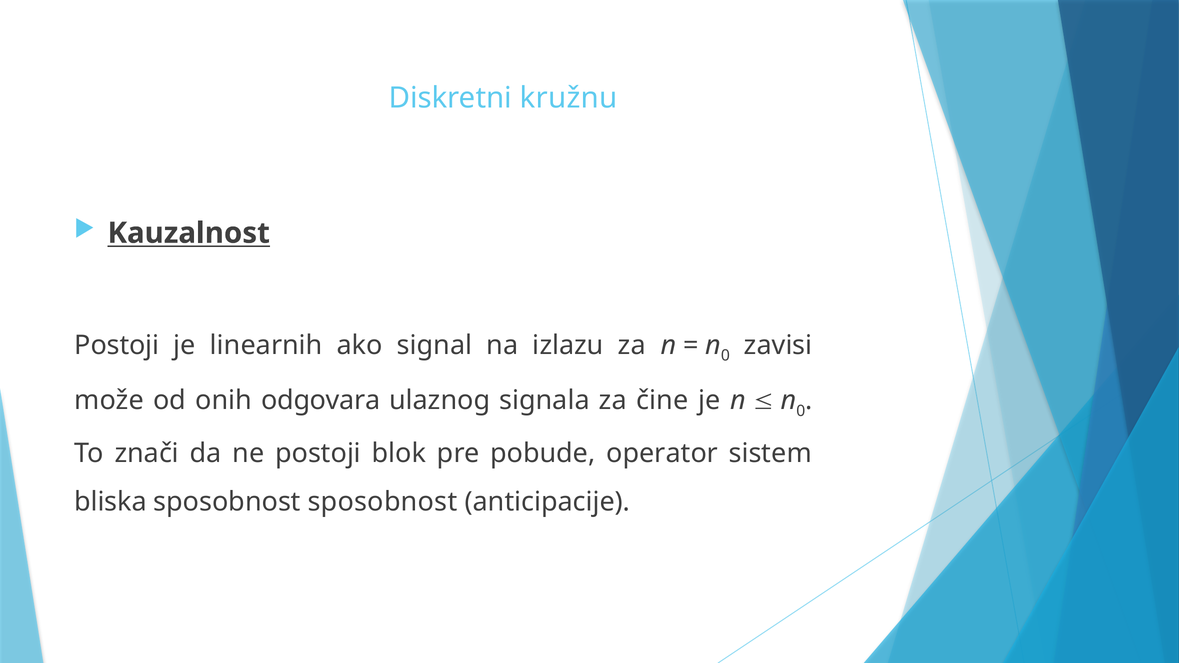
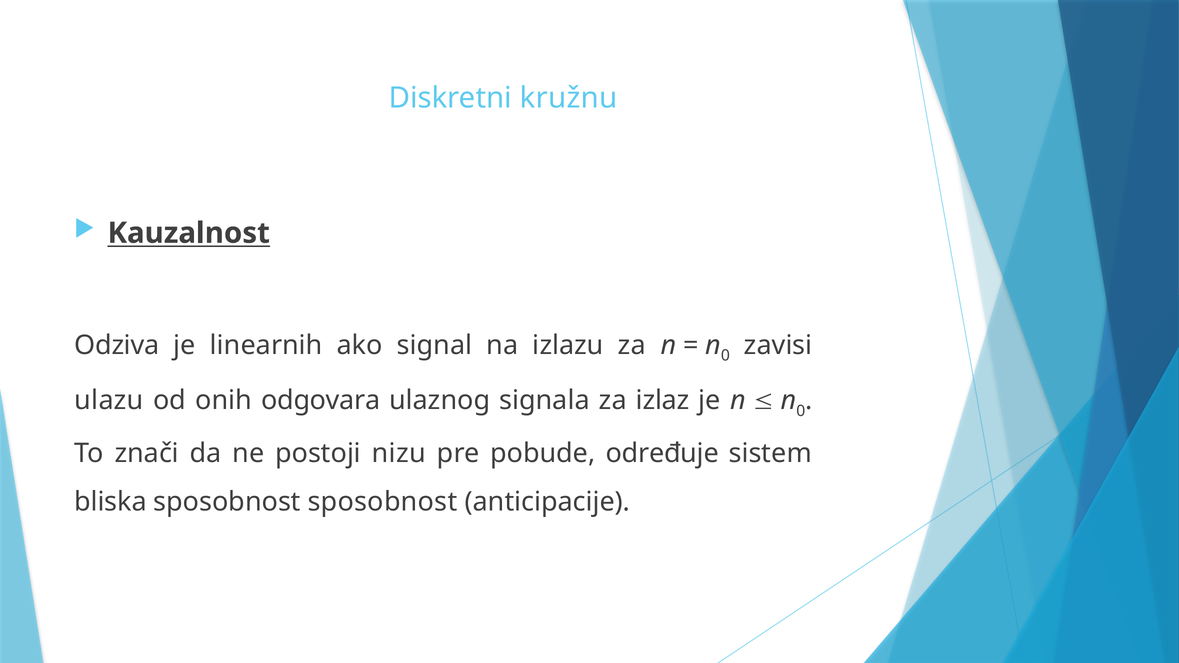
Postoji: Postoji -> Odziva (117, 345)
može: može -> ulazu (109, 400)
čine: čine -> izlaz (663, 400)
blok: blok -> nizu (399, 454)
operator: operator -> određuje (662, 454)
